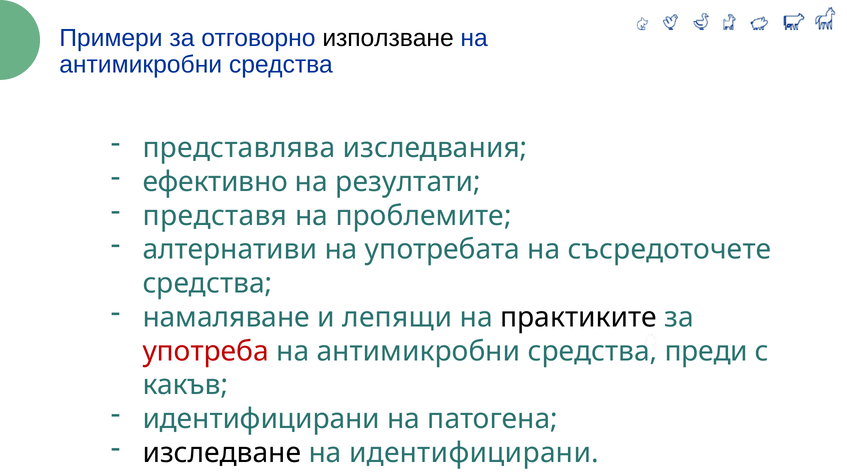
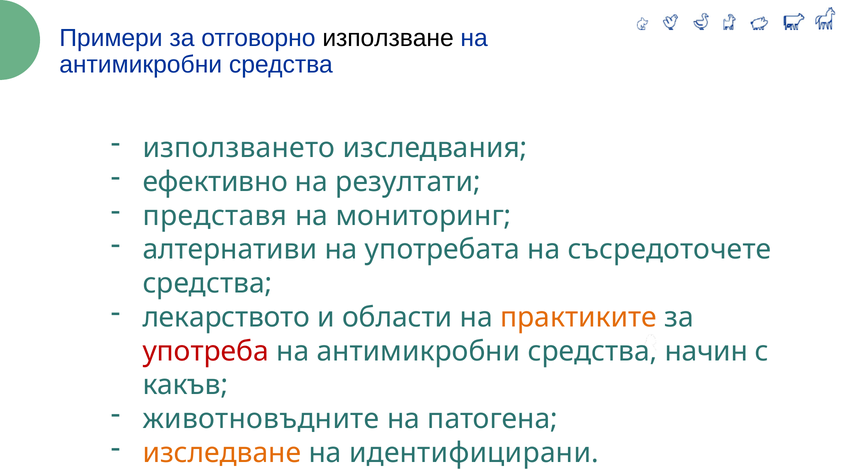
представлява: представлява -> използването (239, 148)
проблемите: проблемите -> мониторинг (424, 216)
намаляване: намаляване -> лекарството (226, 318)
лепящи: лепящи -> области (397, 318)
практиките colour: black -> orange (579, 318)
преди: преди -> начин (706, 352)
идентифицирани: идентифицирани -> животновъдните (261, 419)
изследване colour: black -> orange (222, 453)
